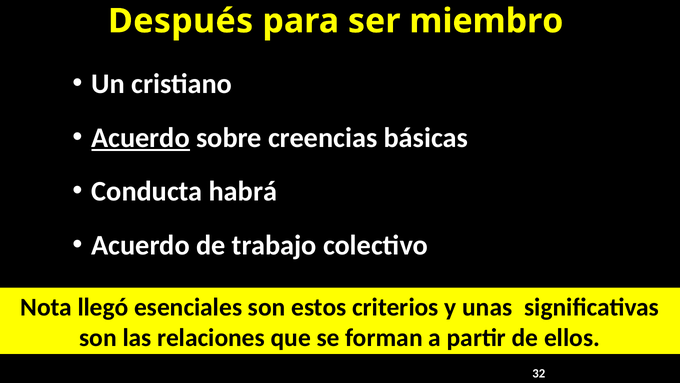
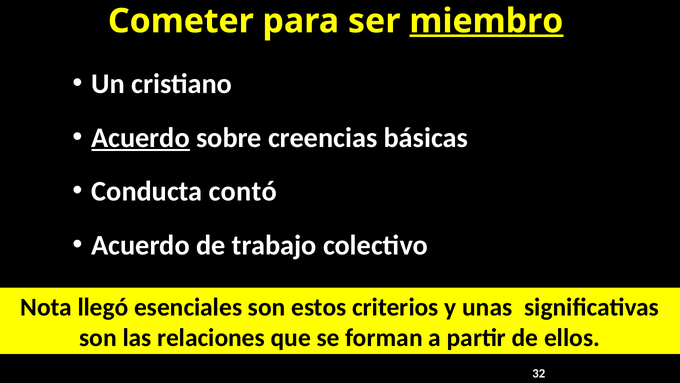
Después: Después -> Cometer (181, 21)
miembro underline: none -> present (486, 21)
habrá: habrá -> contó (243, 191)
